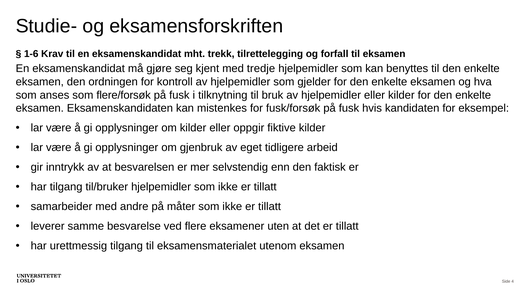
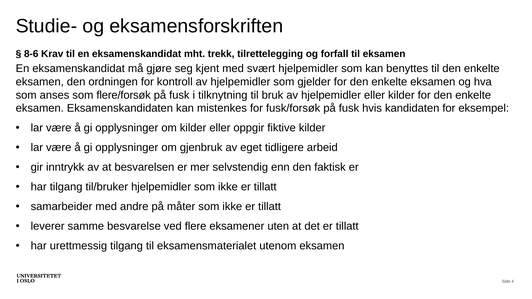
1-6: 1-6 -> 8-6 (31, 54)
tredje: tredje -> svært (261, 69)
